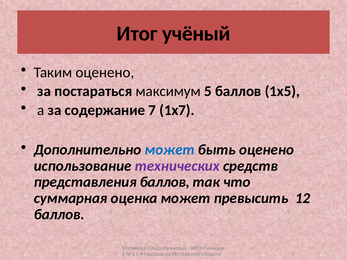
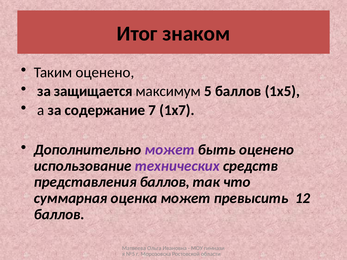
учёный: учёный -> знаком (196, 34)
постараться: постараться -> защищается (93, 91)
может colour: blue -> purple (170, 150)
